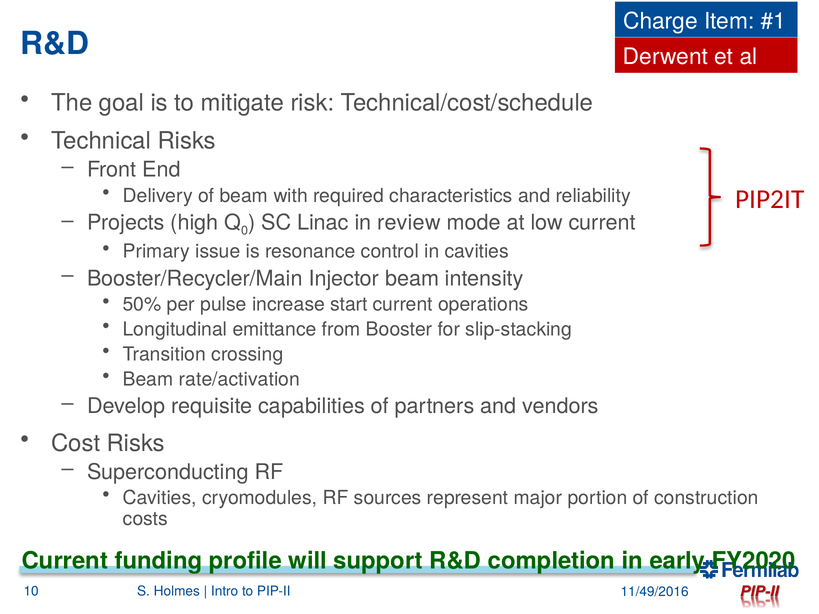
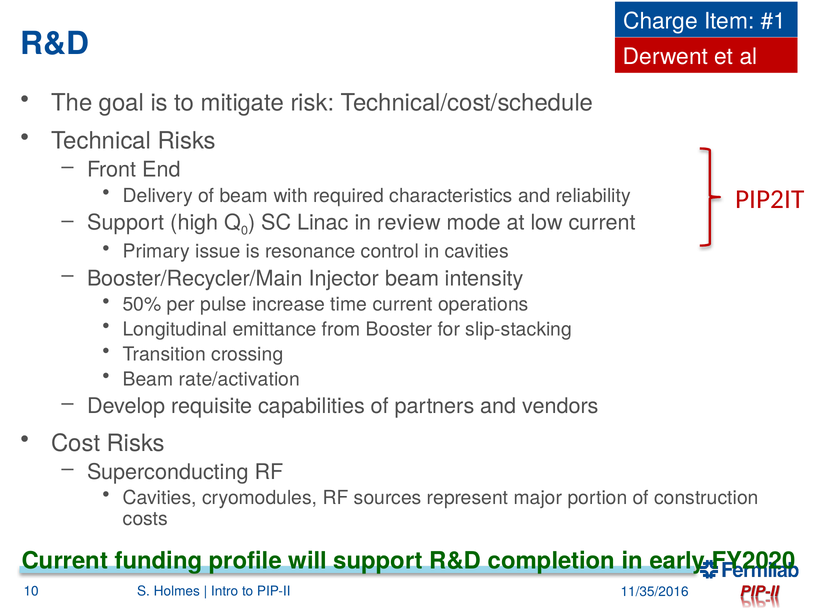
Projects: Projects -> Support (126, 223)
start: start -> time (349, 304)
11/49/2016: 11/49/2016 -> 11/35/2016 (655, 592)
